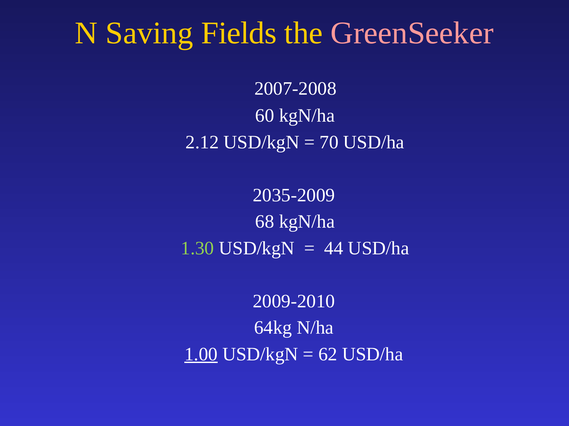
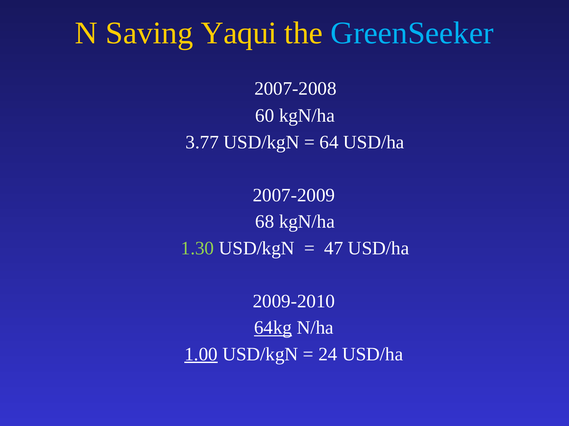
Fields: Fields -> Yaqui (239, 33)
GreenSeeker colour: pink -> light blue (412, 33)
2.12: 2.12 -> 3.77 (202, 142)
70: 70 -> 64 (329, 142)
2035-2009: 2035-2009 -> 2007-2009 (294, 196)
44: 44 -> 47 (334, 249)
64kg underline: none -> present (273, 328)
62: 62 -> 24 (328, 355)
